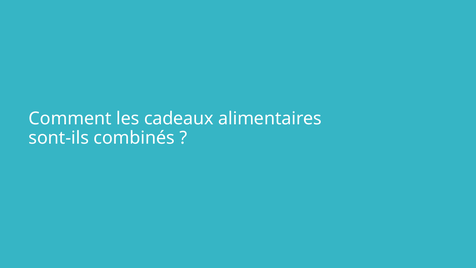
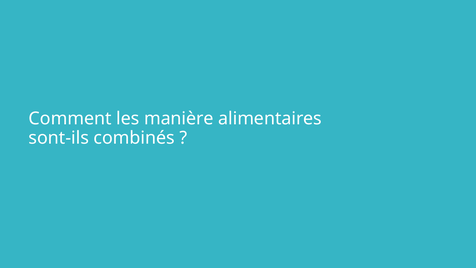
cadeaux: cadeaux -> manière (179, 118)
